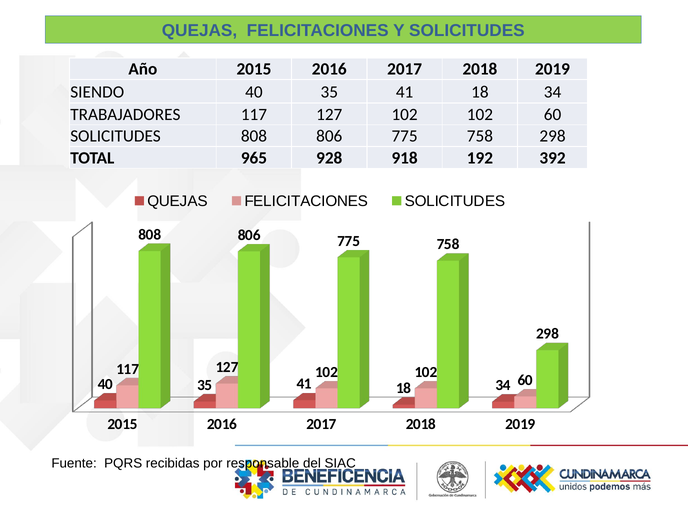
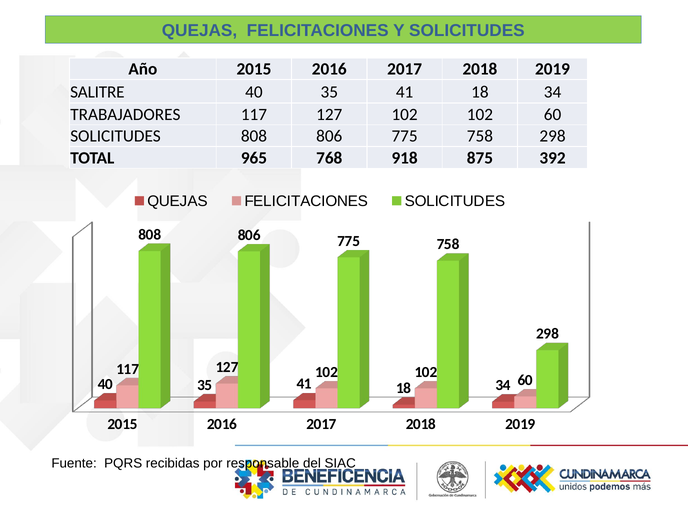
SIENDO: SIENDO -> SALITRE (97, 92)
928: 928 -> 768 (329, 158)
192: 192 -> 875 (480, 158)
